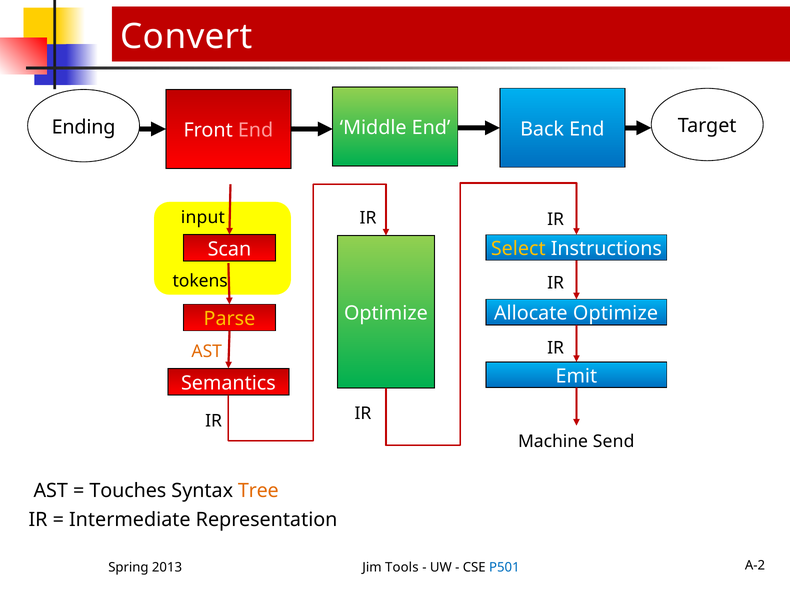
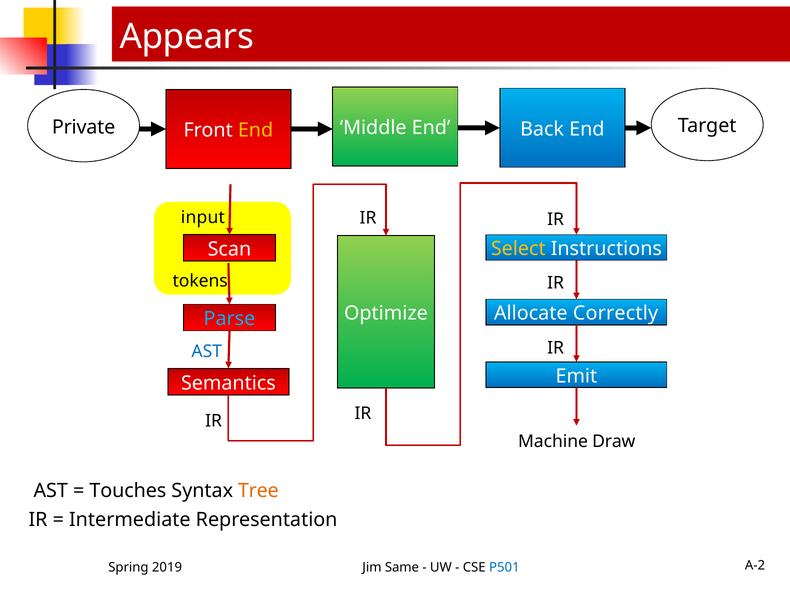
Convert: Convert -> Appears (187, 36)
Ending: Ending -> Private (84, 127)
End colour: pink -> yellow (256, 130)
Allocate Optimize: Optimize -> Correctly (616, 314)
Parse colour: yellow -> light blue (229, 319)
AST colour: orange -> blue (207, 352)
Send: Send -> Draw (614, 442)
2013: 2013 -> 2019 (167, 568)
Tools: Tools -> Same (402, 568)
